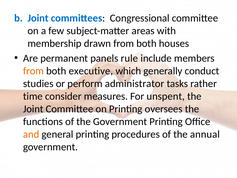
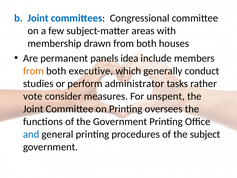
rule: rule -> idea (129, 58)
time: time -> vote (33, 96)
and colour: orange -> blue (31, 134)
annual: annual -> subject (205, 134)
